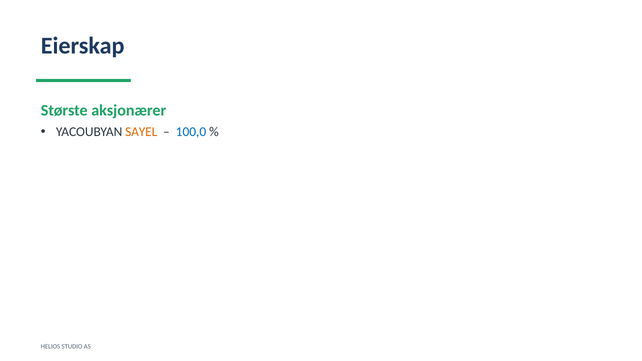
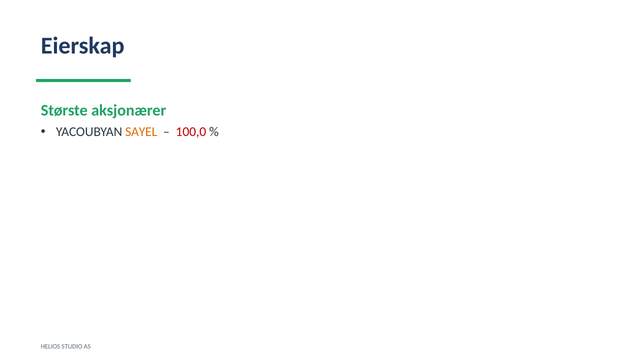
100,0 colour: blue -> red (191, 132)
